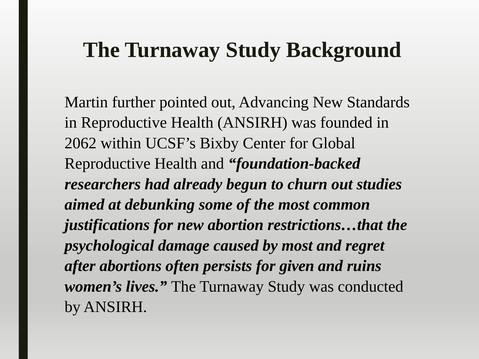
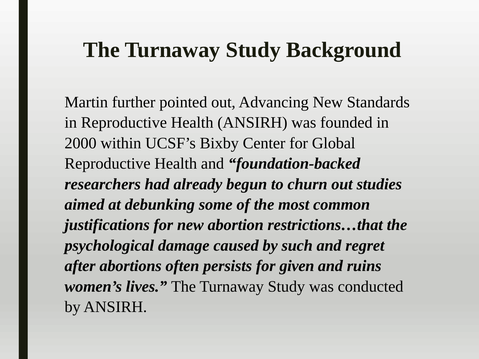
2062: 2062 -> 2000 (81, 143)
by most: most -> such (297, 246)
